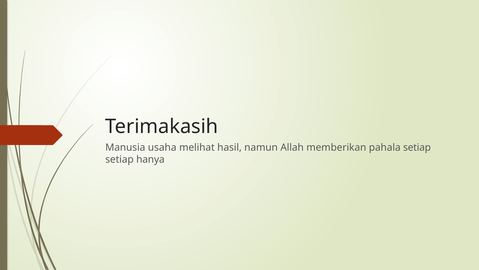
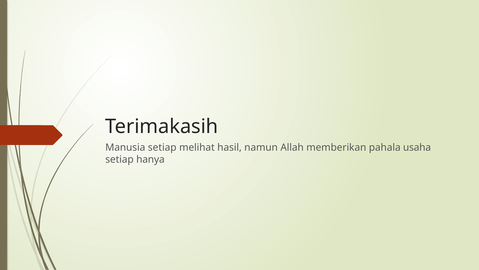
Manusia usaha: usaha -> setiap (162, 147)
pahala setiap: setiap -> usaha (417, 147)
